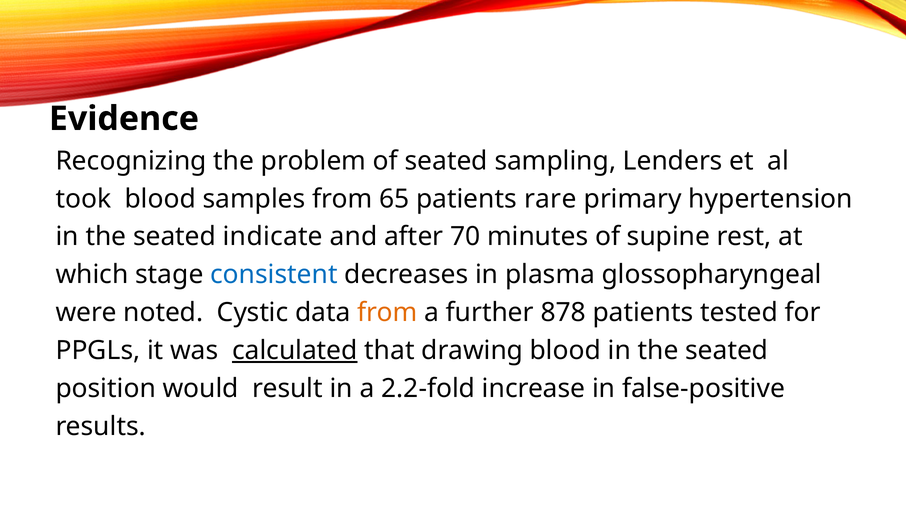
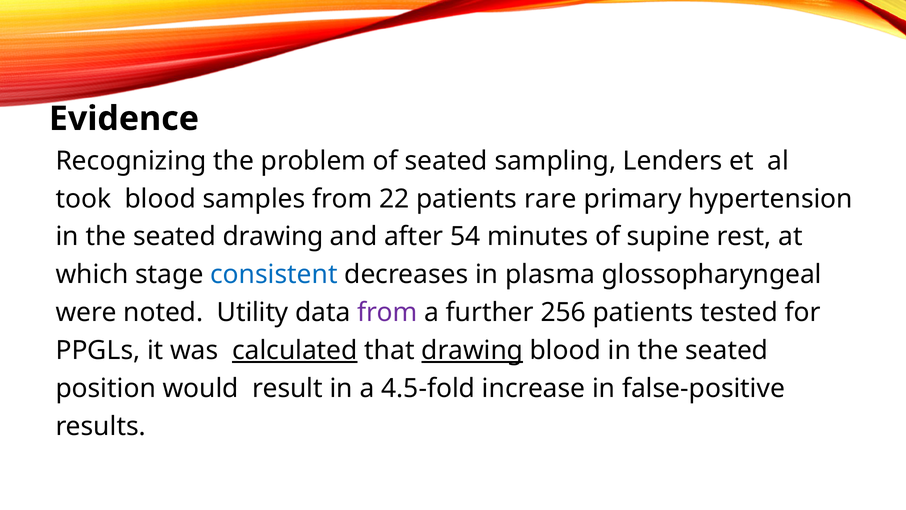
65: 65 -> 22 (394, 199)
seated indicate: indicate -> drawing (273, 237)
70: 70 -> 54 (465, 237)
Cystic: Cystic -> Utility (253, 312)
from colour: orange -> purple (387, 312)
878: 878 -> 256 (563, 312)
drawing underline: none -> present (472, 350)
2.2-fold: 2.2-fold -> 4.5-fold (428, 388)
